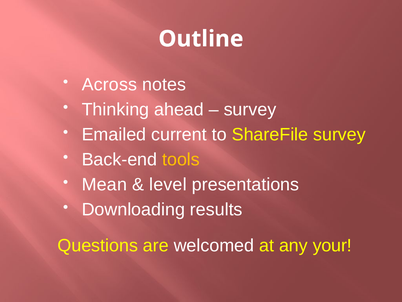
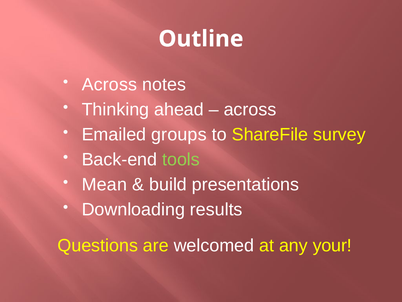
survey: survey -> across (250, 109)
current: current -> groups (179, 134)
tools colour: yellow -> light green (181, 159)
level: level -> build (168, 184)
